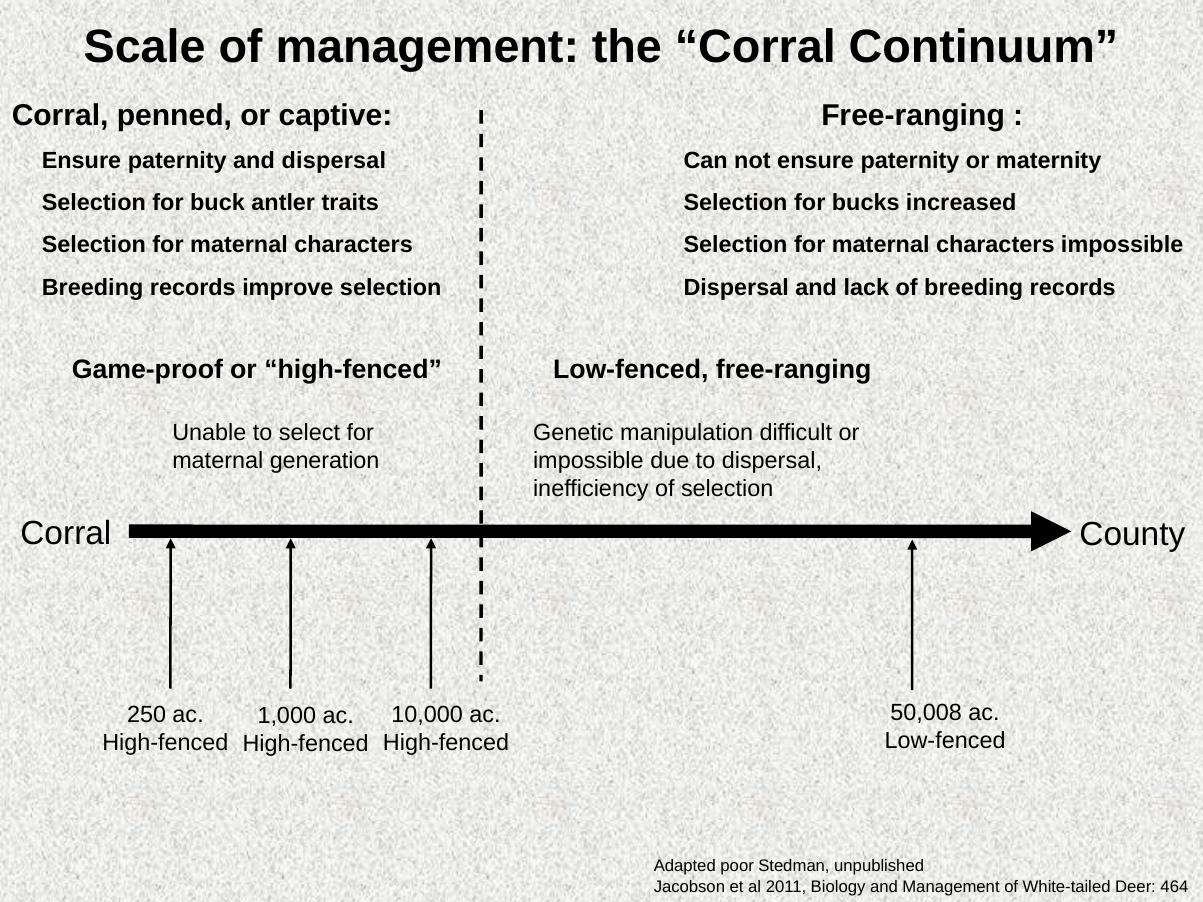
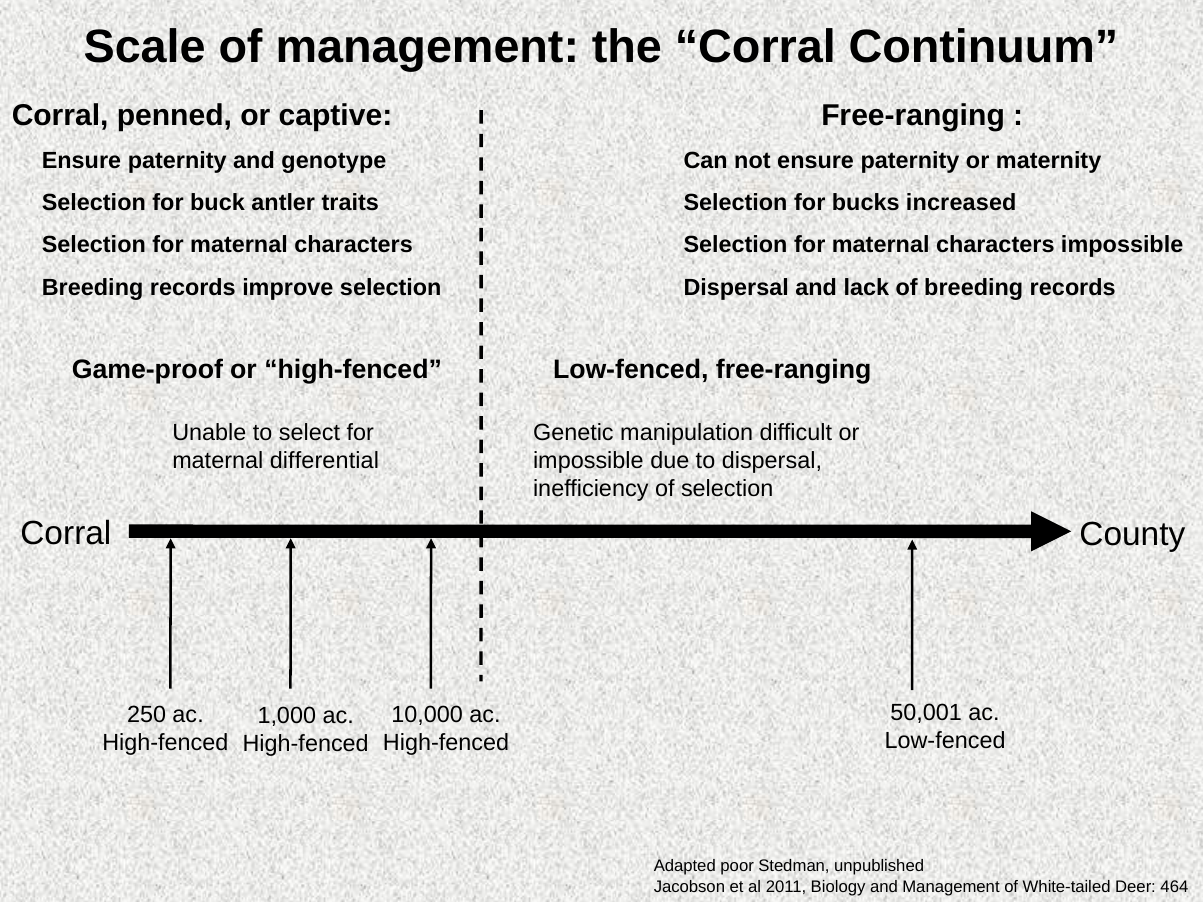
and dispersal: dispersal -> genotype (334, 161)
generation: generation -> differential (324, 461)
50,008: 50,008 -> 50,001 (926, 713)
